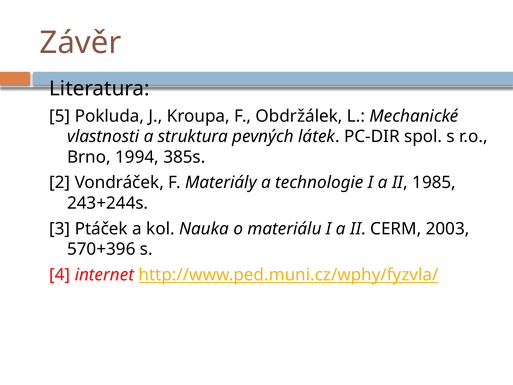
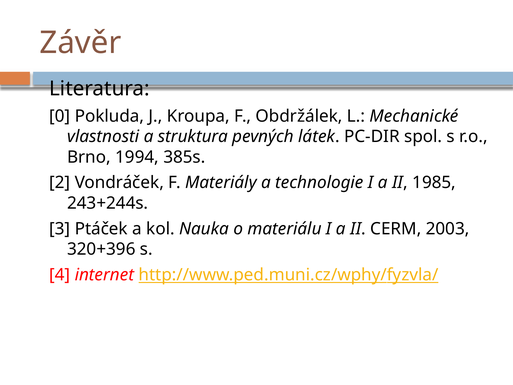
5: 5 -> 0 (60, 116)
570+396: 570+396 -> 320+396 (101, 249)
